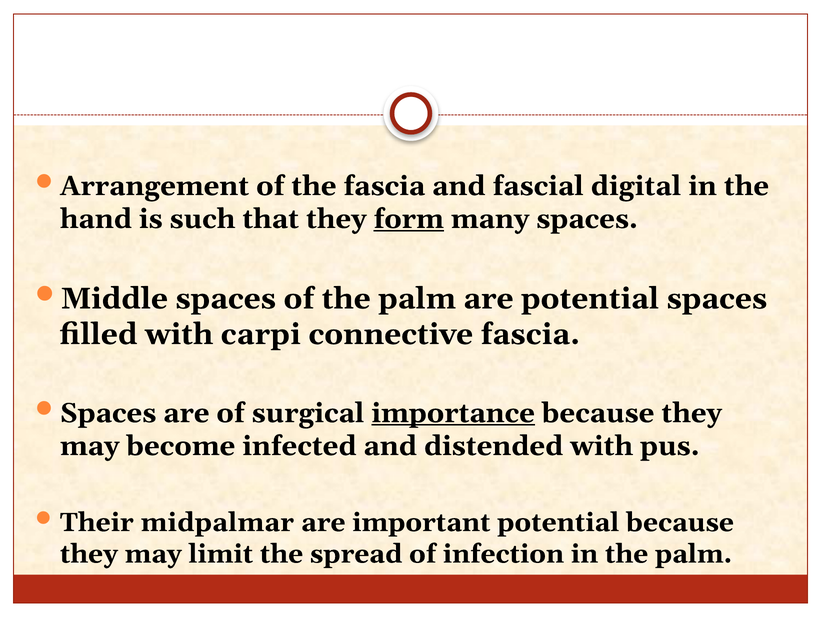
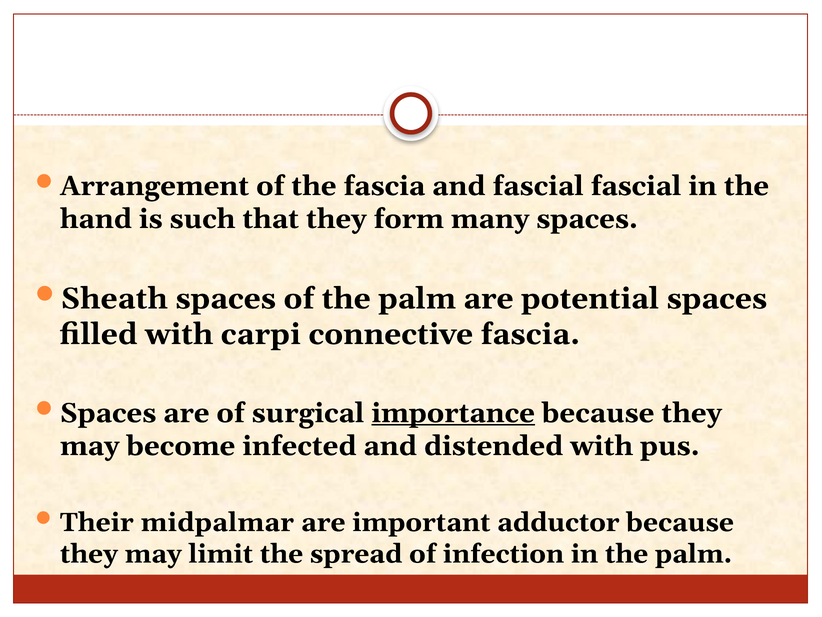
fascial digital: digital -> fascial (636, 186)
form underline: present -> none (409, 219)
Middle: Middle -> Sheath (114, 298)
important potential: potential -> adductor (558, 522)
